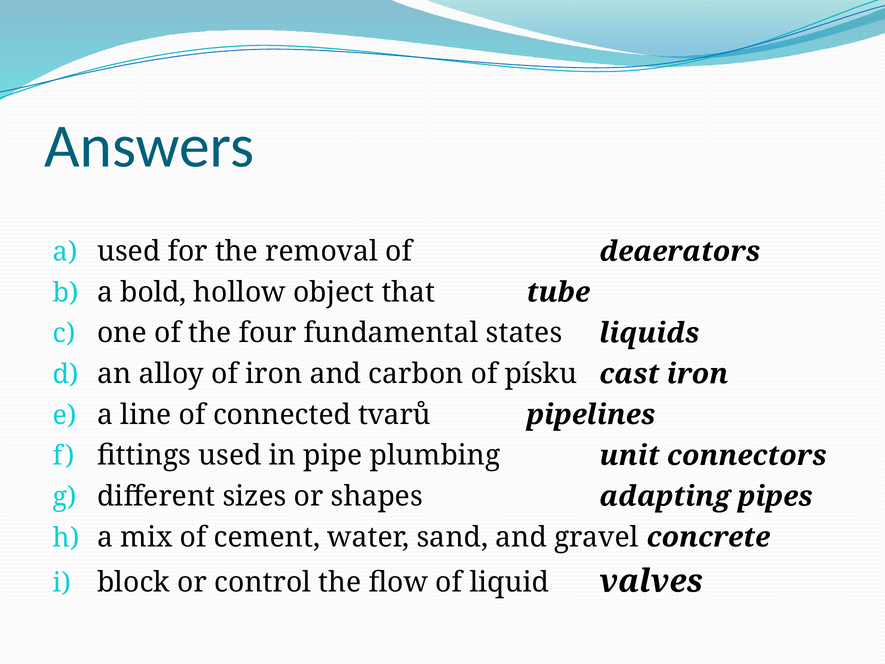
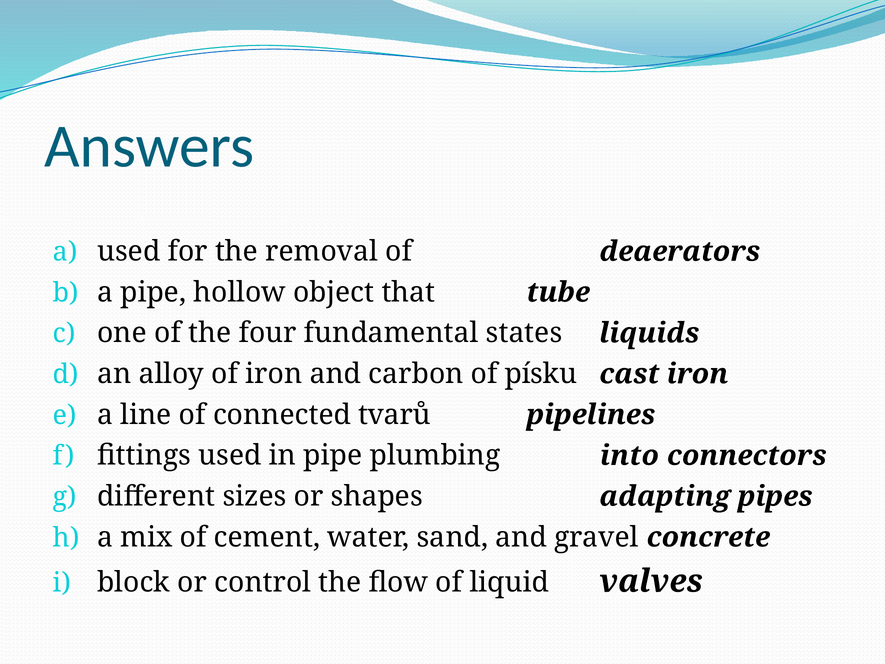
a bold: bold -> pipe (153, 292)
unit: unit -> into (629, 455)
